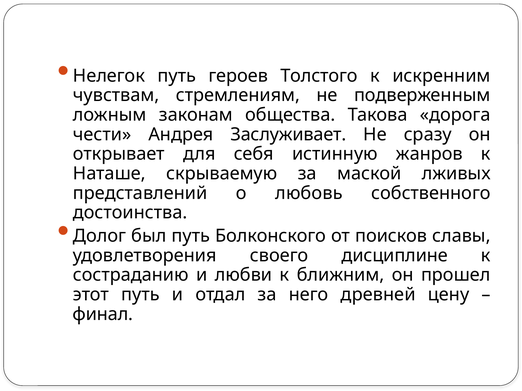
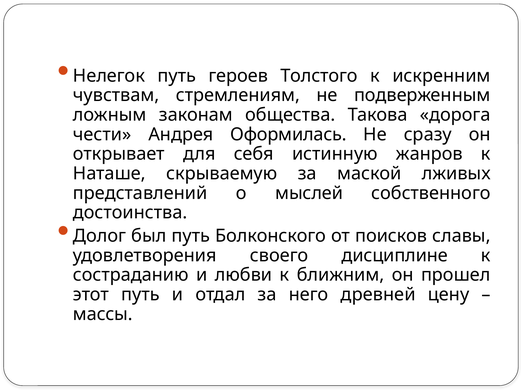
Заслуживает: Заслуживает -> Оформилась (288, 135)
любовь: любовь -> мыслей (309, 193)
финал: финал -> массы (103, 314)
